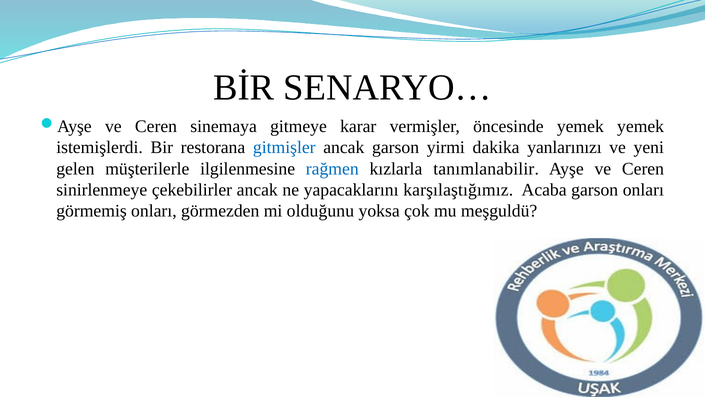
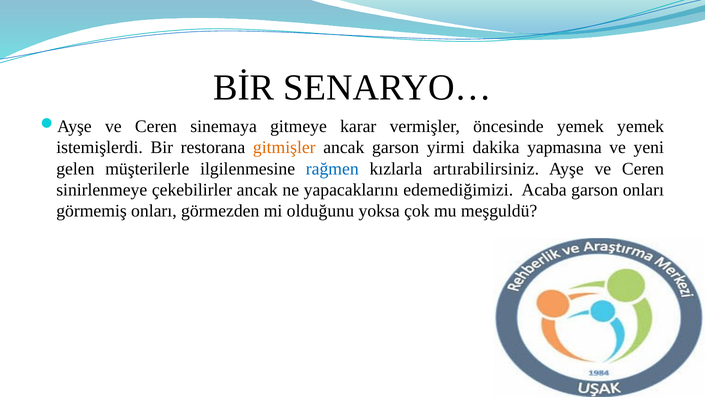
gitmişler colour: blue -> orange (284, 147)
yanlarınızı: yanlarınızı -> yapmasına (564, 147)
tanımlanabilir: tanımlanabilir -> artırabilirsiniz (486, 169)
karşılaştığımız: karşılaştığımız -> edemediğimizi (458, 190)
